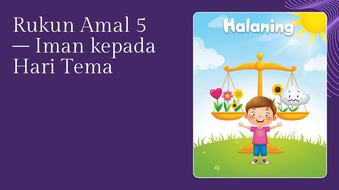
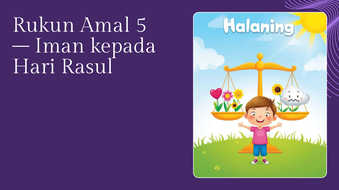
Tema: Tema -> Rasul (87, 67)
